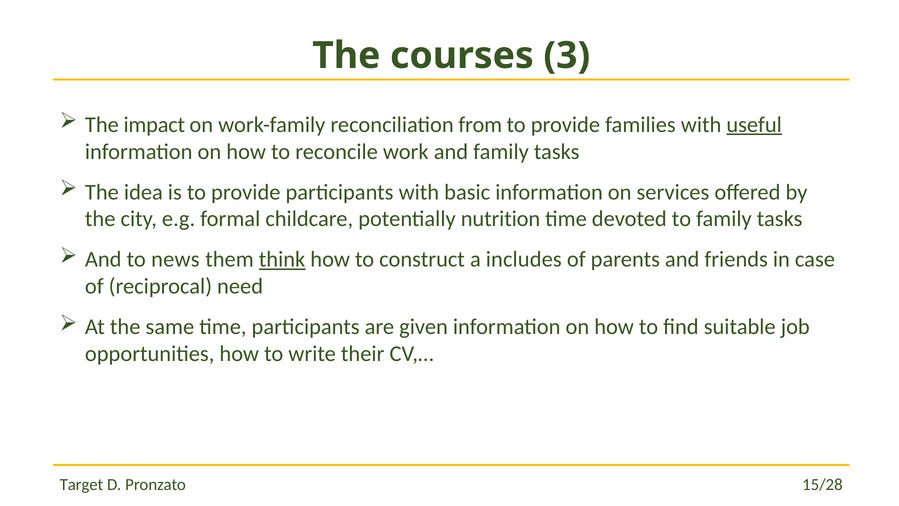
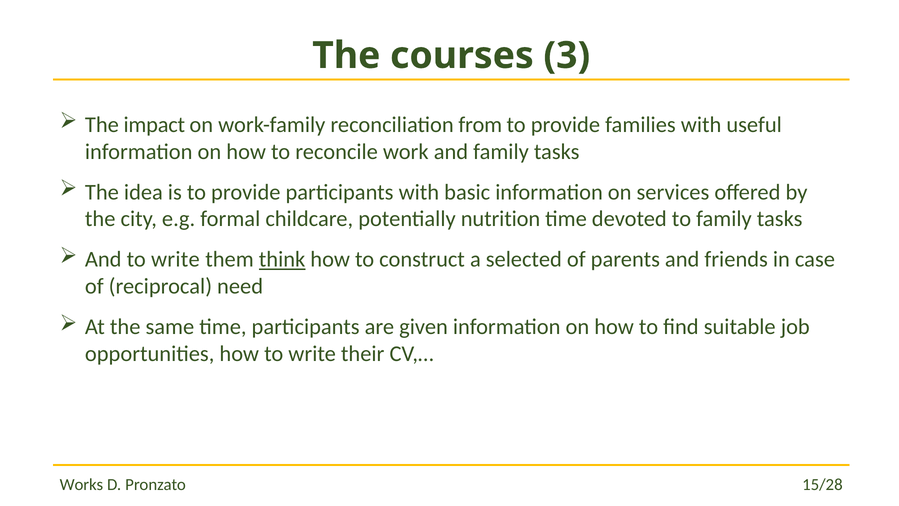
useful underline: present -> none (754, 125)
And to news: news -> write (175, 259)
includes: includes -> selected (524, 259)
Target: Target -> Works (81, 484)
